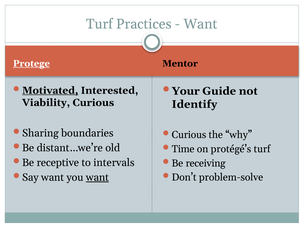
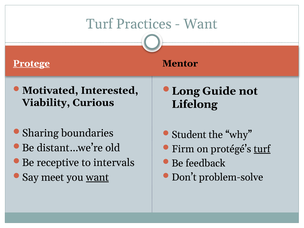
Motivated underline: present -> none (50, 90)
Your: Your -> Long (186, 91)
Identify: Identify -> Lifelong (195, 104)
Curious: Curious -> Student (189, 135)
Time: Time -> Firm (183, 149)
turf underline: none -> present (262, 149)
receiving: receiving -> feedback (205, 163)
Say want: want -> meet (53, 177)
